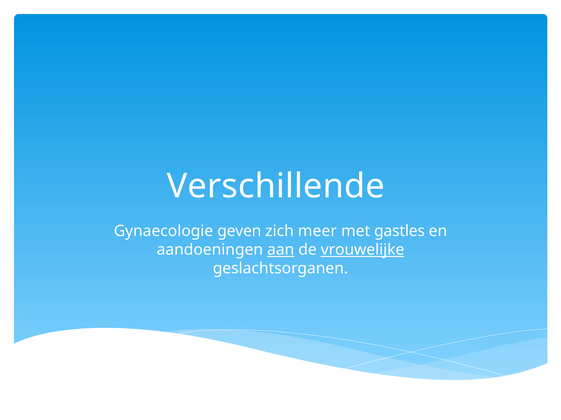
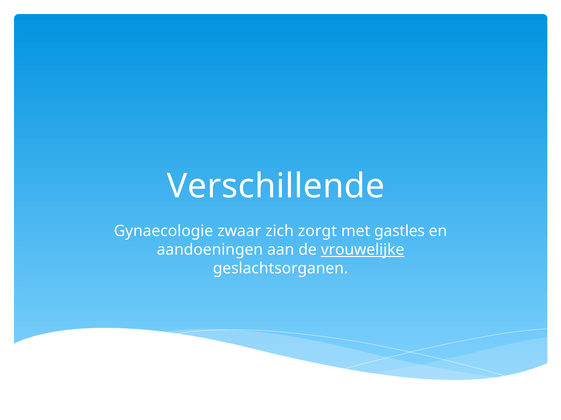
geven: geven -> zwaar (239, 231)
meer: meer -> zorgt (317, 231)
aan underline: present -> none (281, 250)
